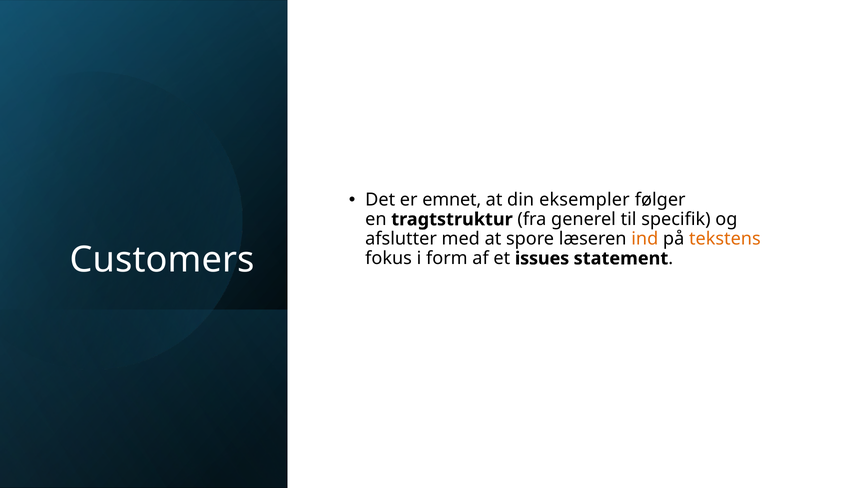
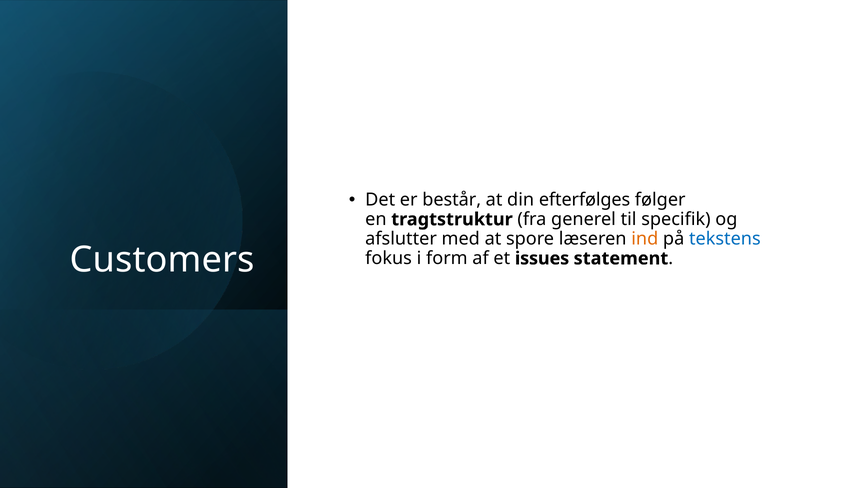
emnet: emnet -> består (452, 200)
eksempler: eksempler -> efterfølges (585, 200)
tekstens colour: orange -> blue (725, 239)
